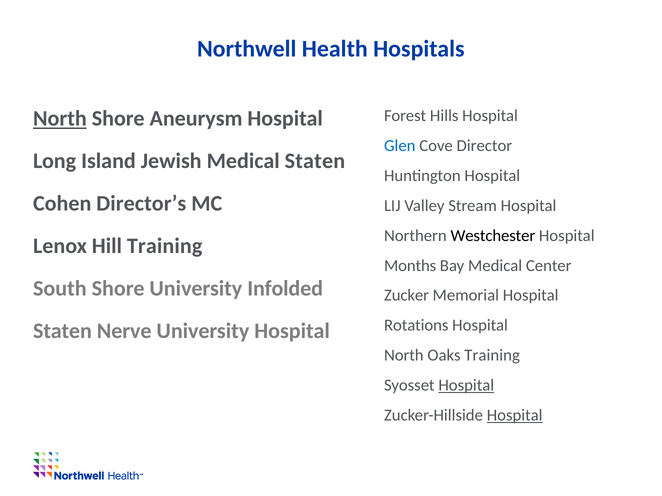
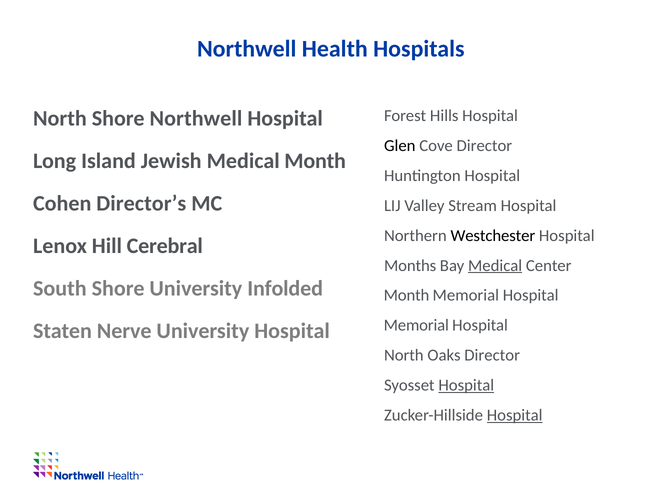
North underline: present -> none (60, 119)
Shore Aneurysm: Aneurysm -> Northwell (196, 119)
Glen colour: blue -> black (400, 146)
Medical Staten: Staten -> Month (315, 161)
Hill Training: Training -> Cerebral (165, 246)
Medical underline: none -> present (495, 266)
Zucker: Zucker -> Month (407, 296)
Rotations: Rotations -> Memorial (416, 326)
Oaks Training: Training -> Director (492, 356)
